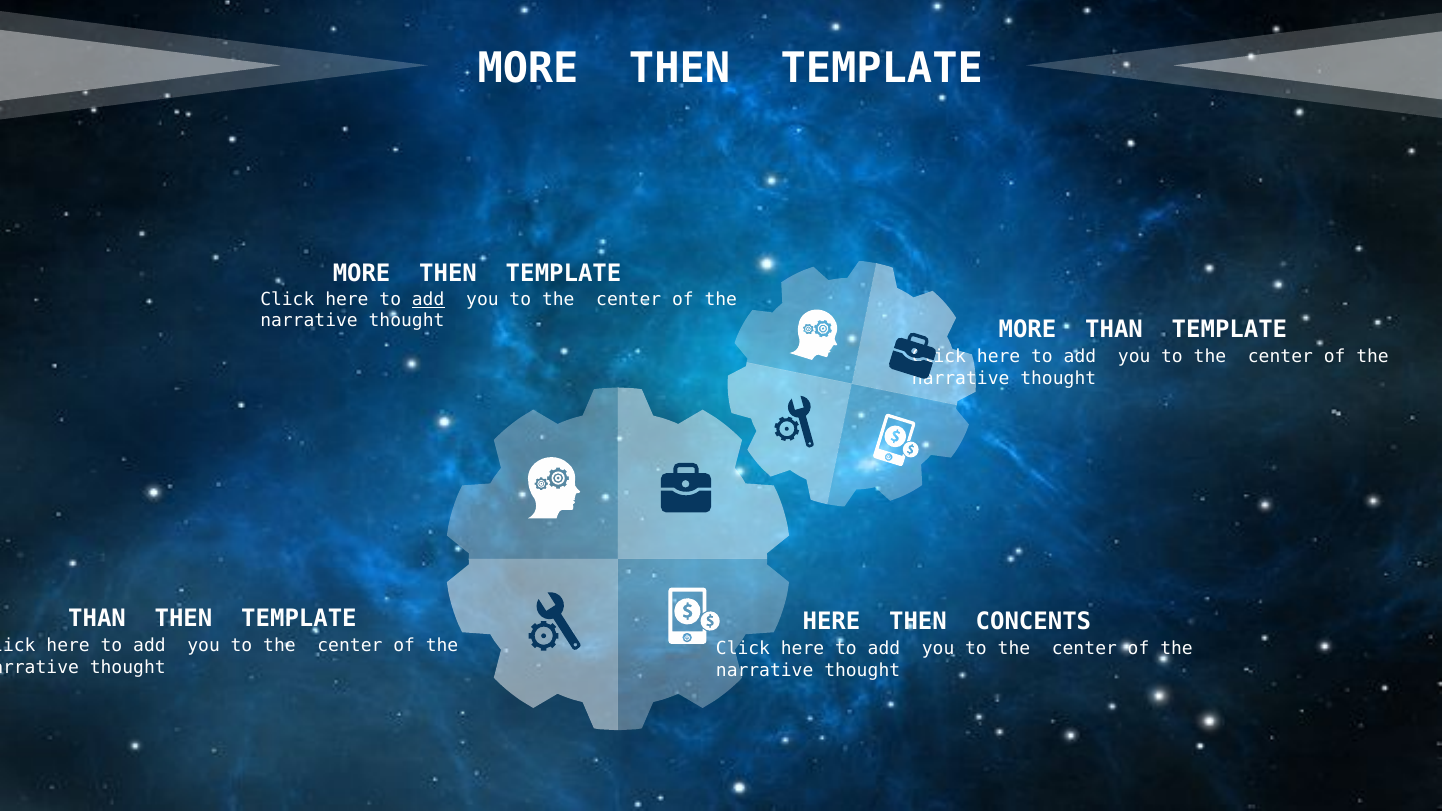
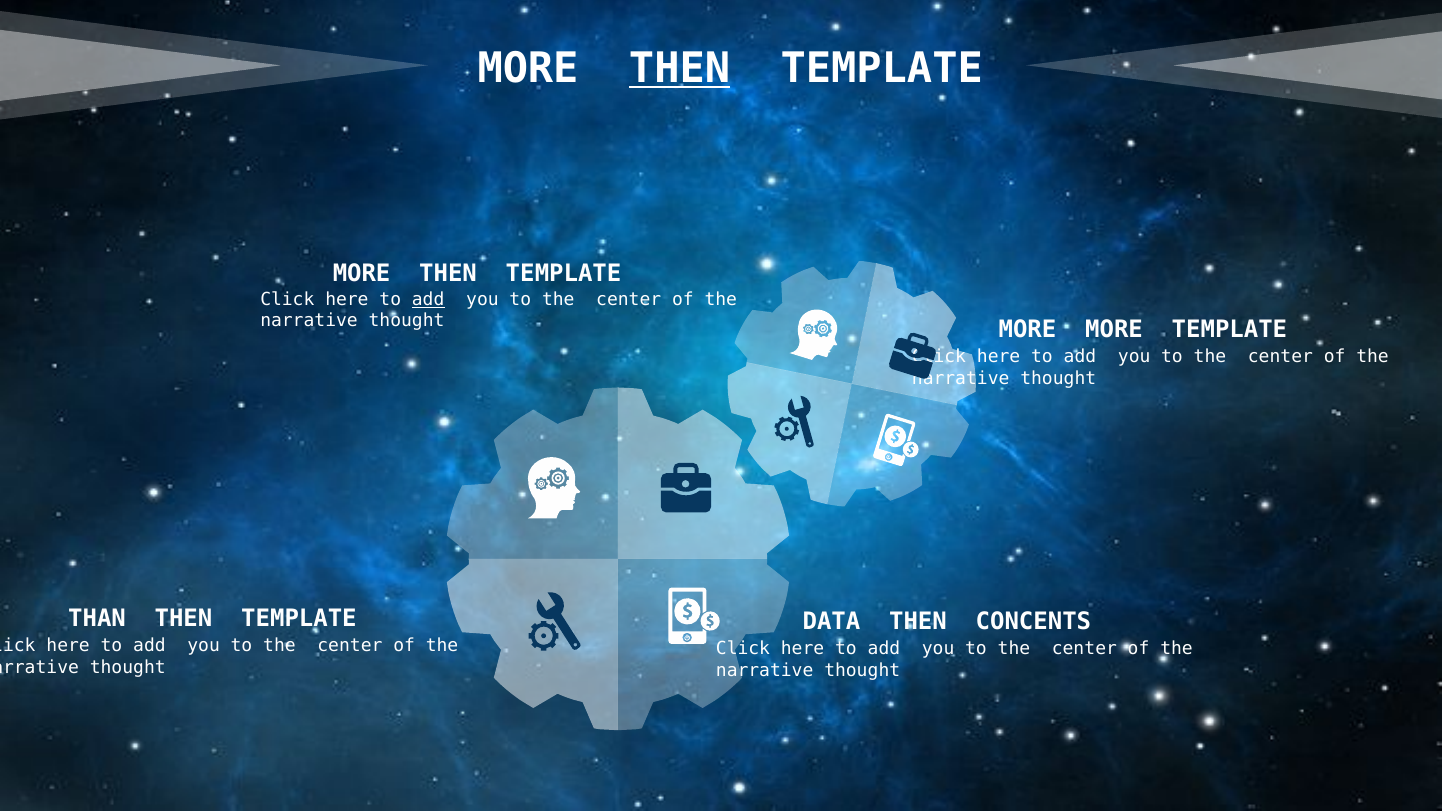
THEN underline: none -> present (680, 69)
MORE THAN: THAN -> MORE (1114, 330)
HERE: HERE -> DATA (832, 622)
